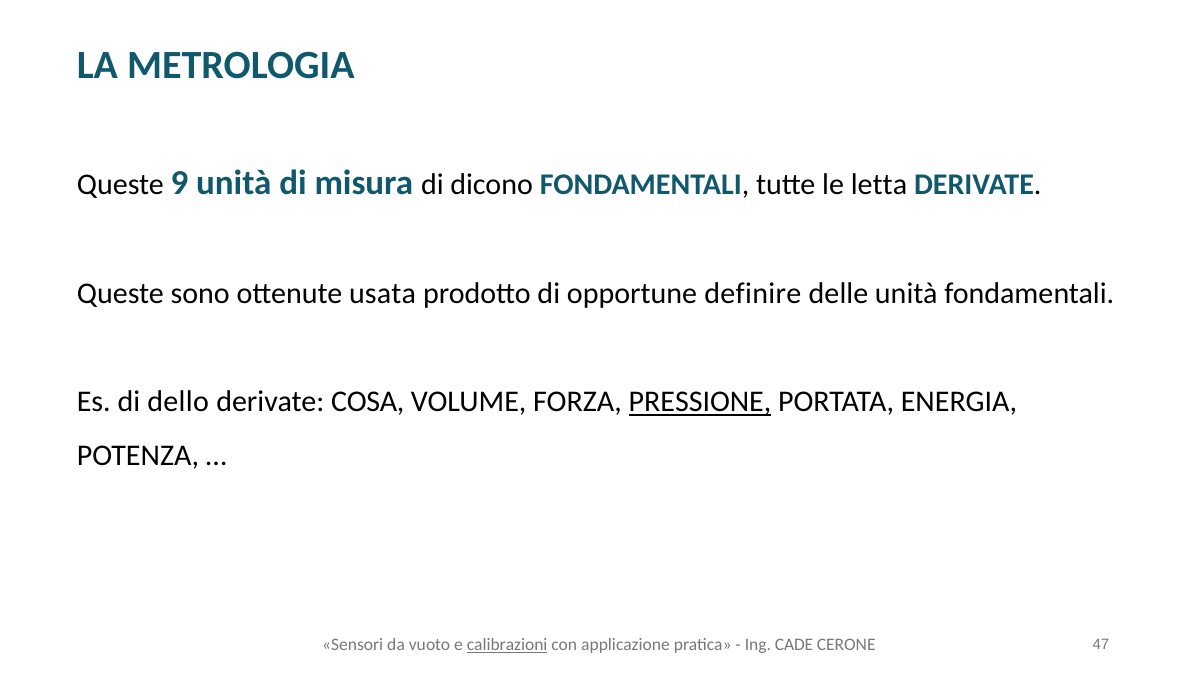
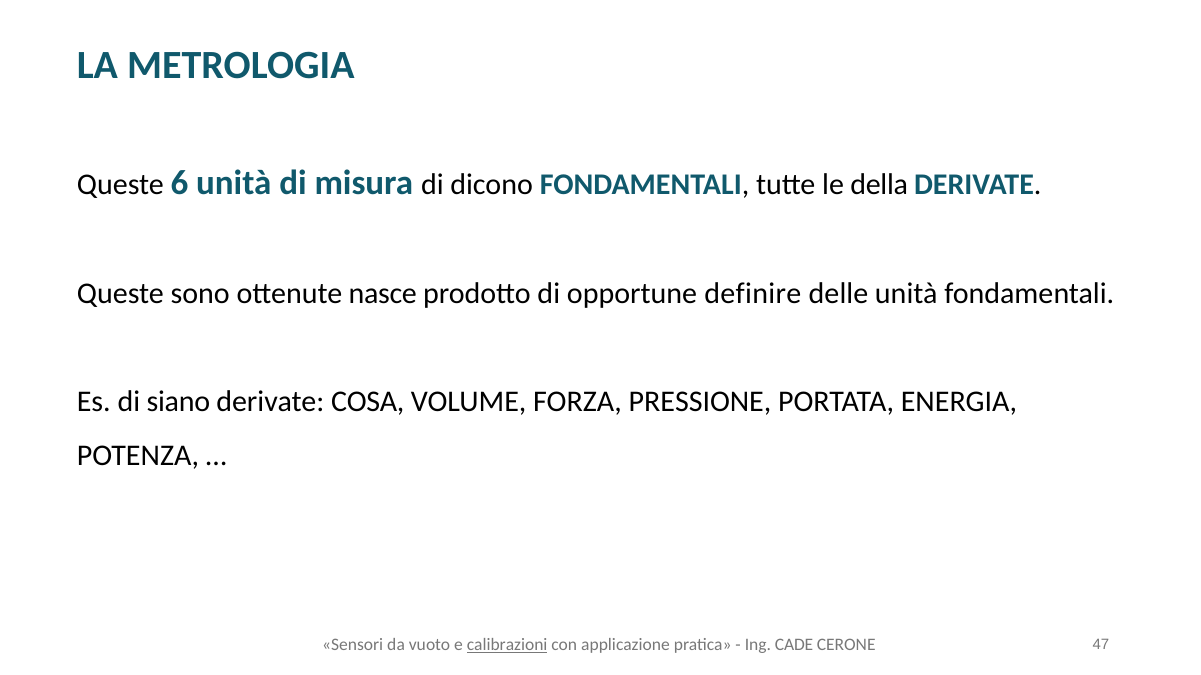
9: 9 -> 6 (179, 183)
letta: letta -> della (879, 185)
usata: usata -> nasce (383, 294)
dello: dello -> siano (178, 402)
PRESSIONE underline: present -> none (700, 402)
